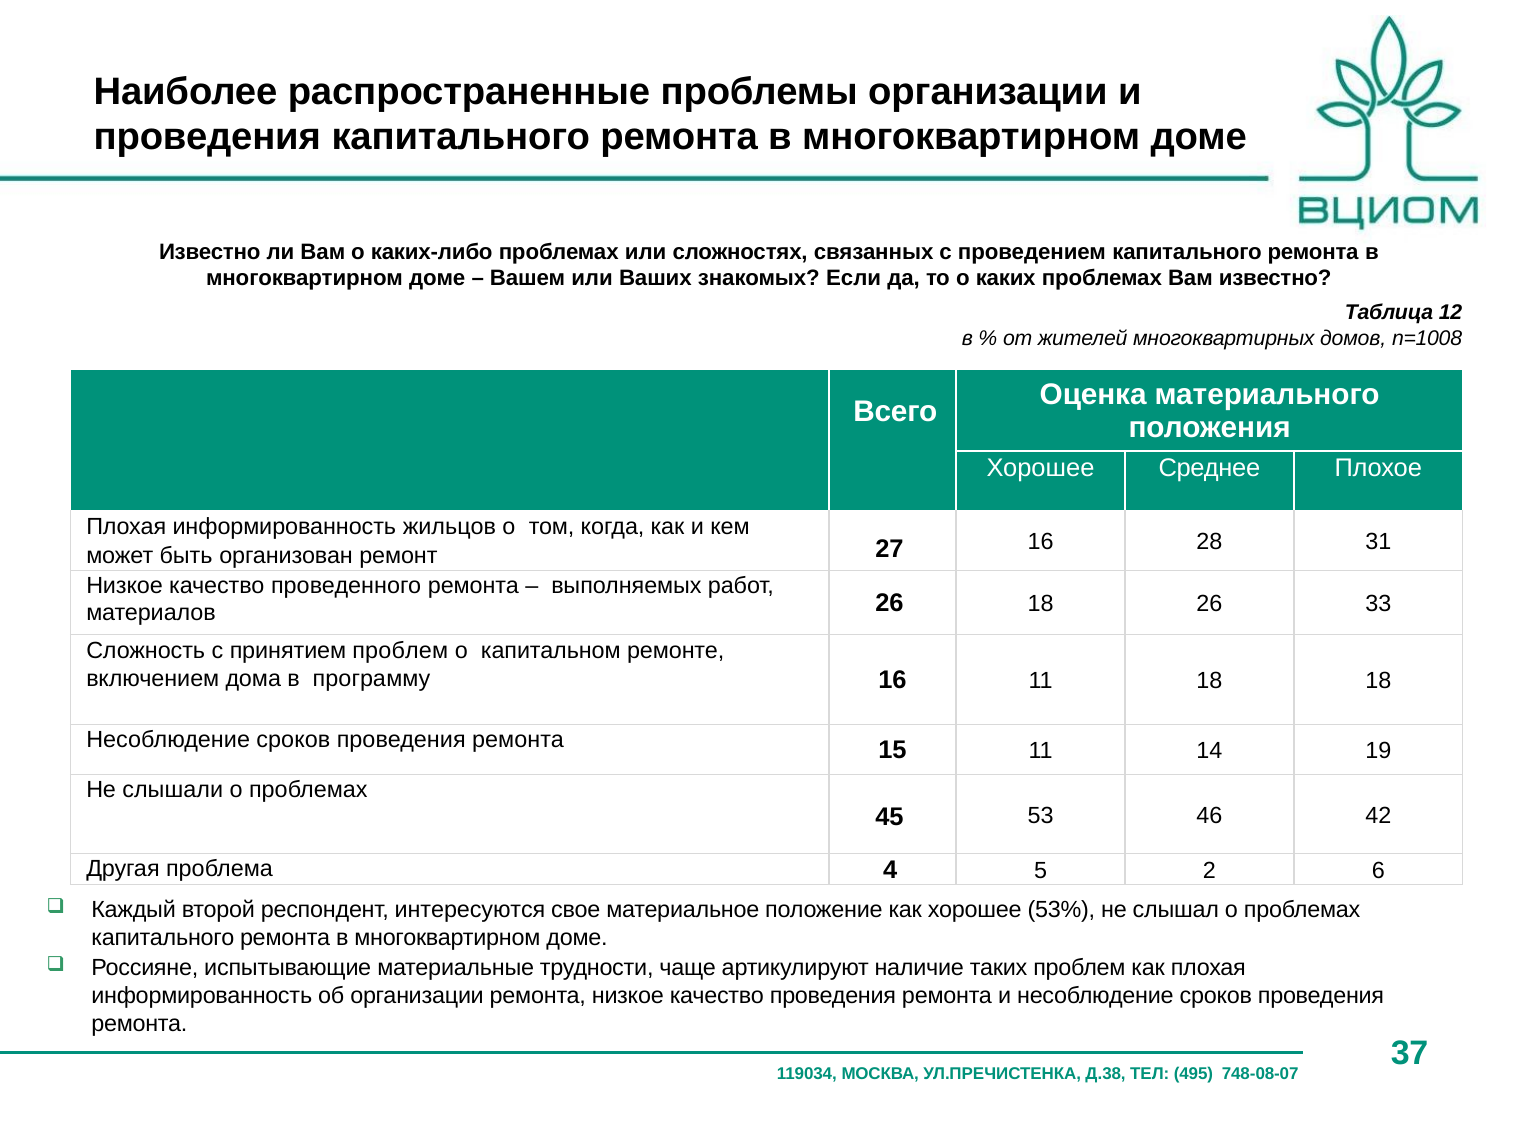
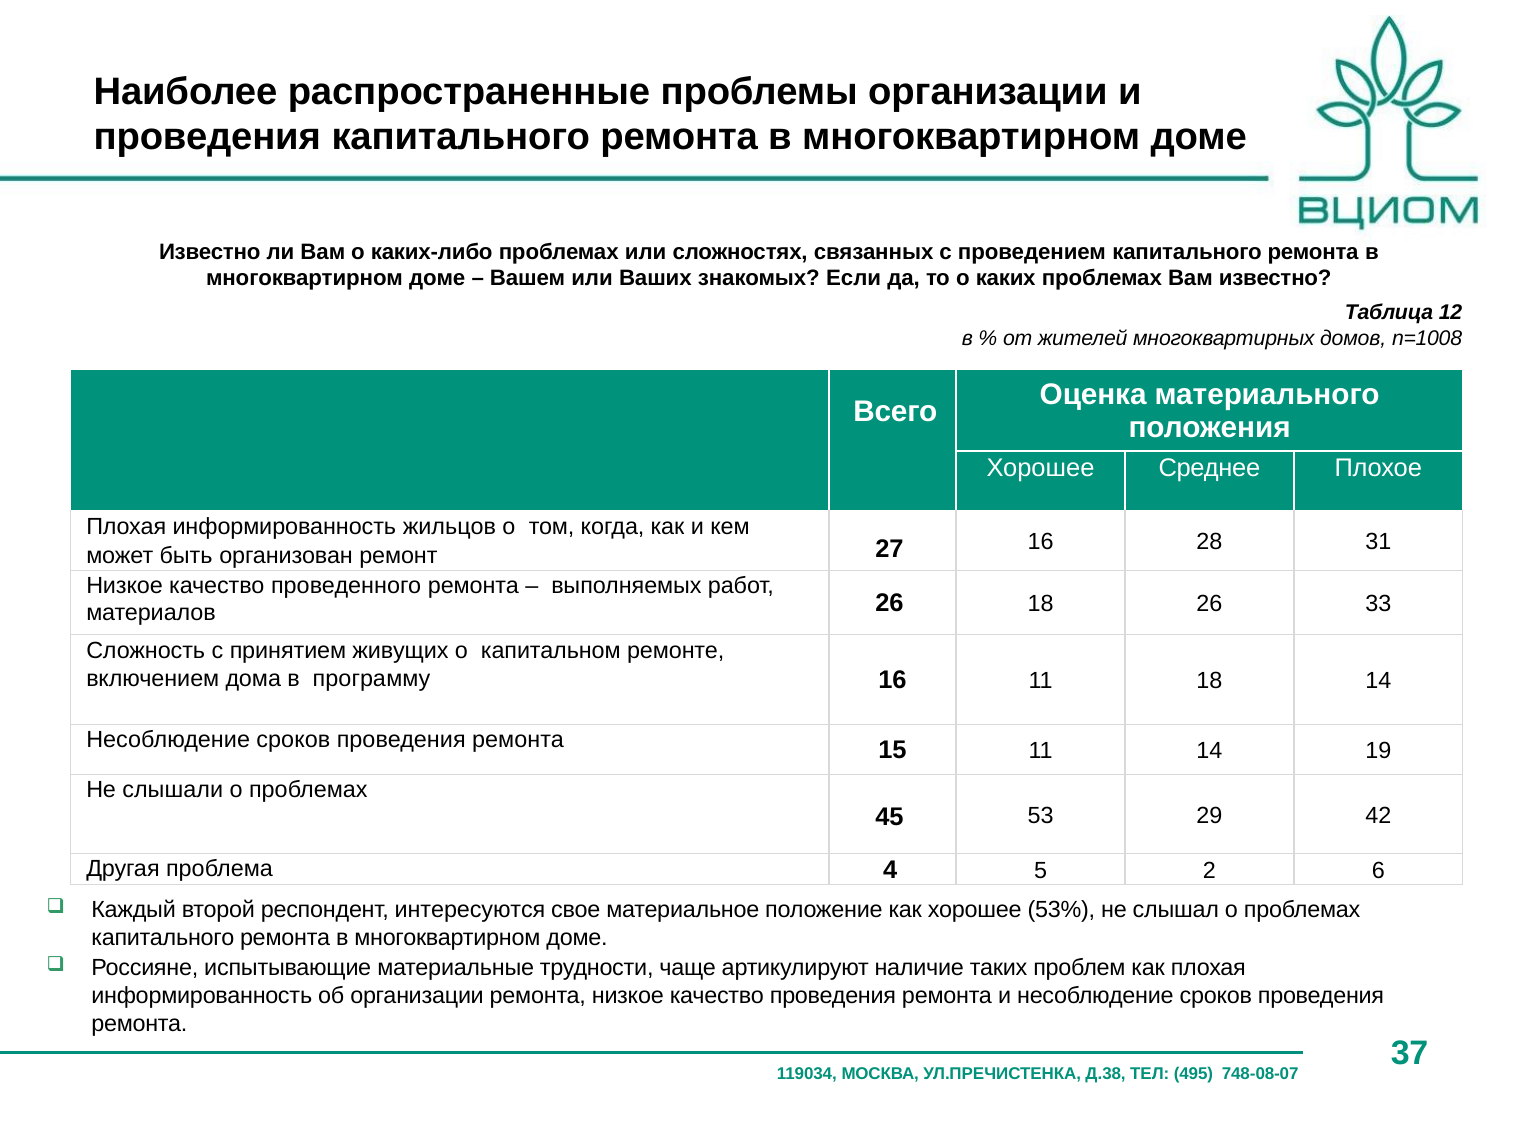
принятием проблем: проблем -> живущих (400, 651)
18 18: 18 -> 14 (1378, 681)
46: 46 -> 29 (1209, 816)
